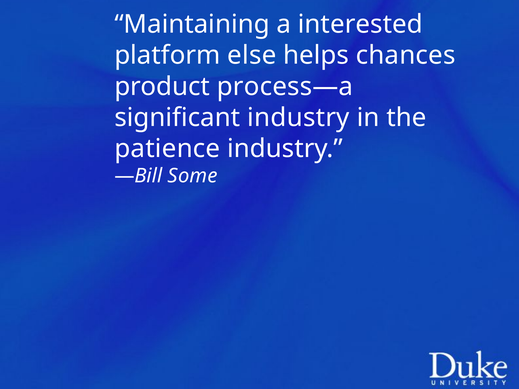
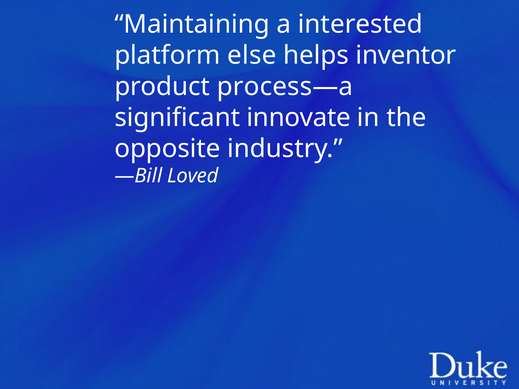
chances: chances -> inventor (406, 55)
significant industry: industry -> innovate (299, 118)
patience: patience -> opposite (167, 149)
Some: Some -> Loved (193, 176)
